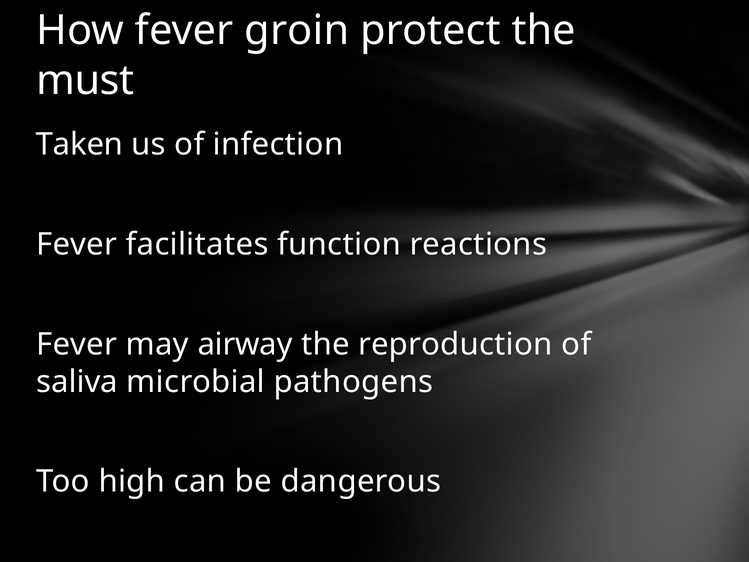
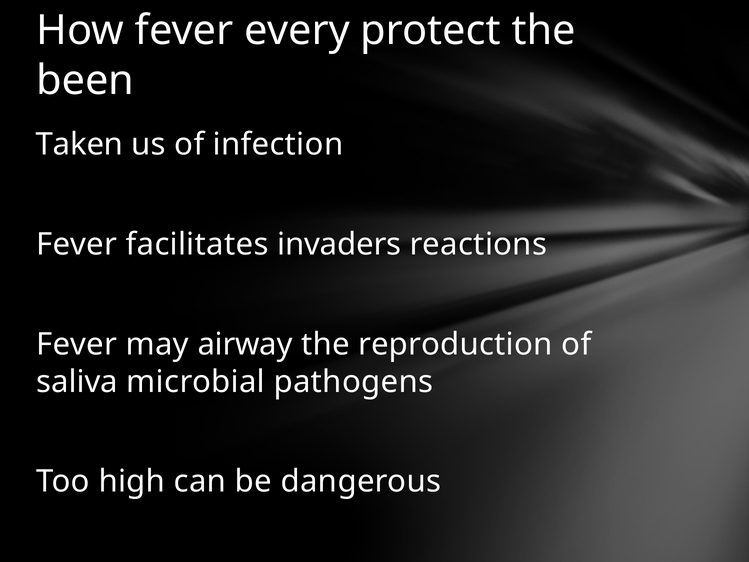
groin: groin -> every (297, 30)
must: must -> been (85, 80)
function: function -> invaders (339, 244)
